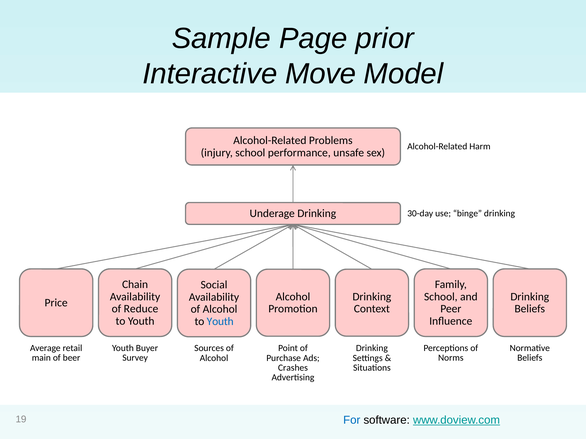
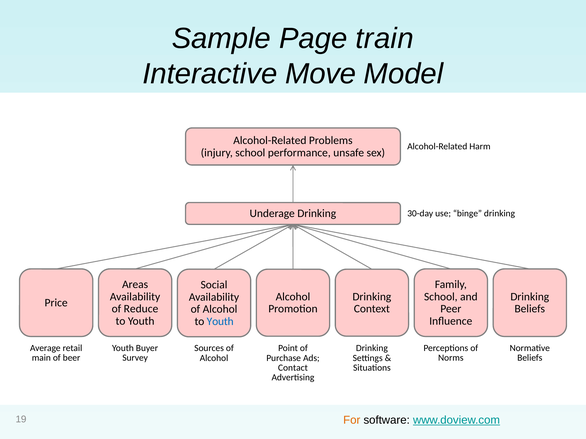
prior: prior -> train (385, 39)
Chain: Chain -> Areas (135, 285)
Crashes: Crashes -> Contact (293, 368)
For colour: blue -> orange (352, 421)
